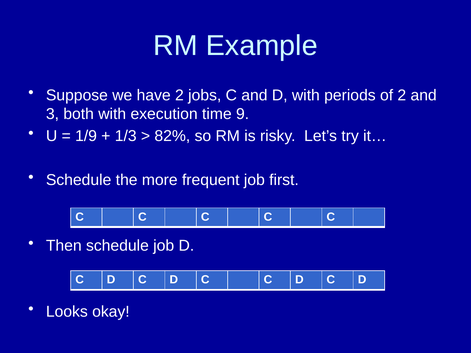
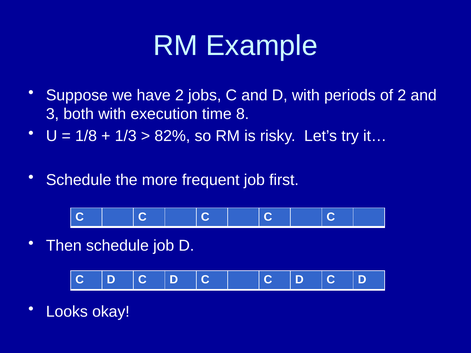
9: 9 -> 8 (243, 114)
1/9: 1/9 -> 1/8 (86, 136)
